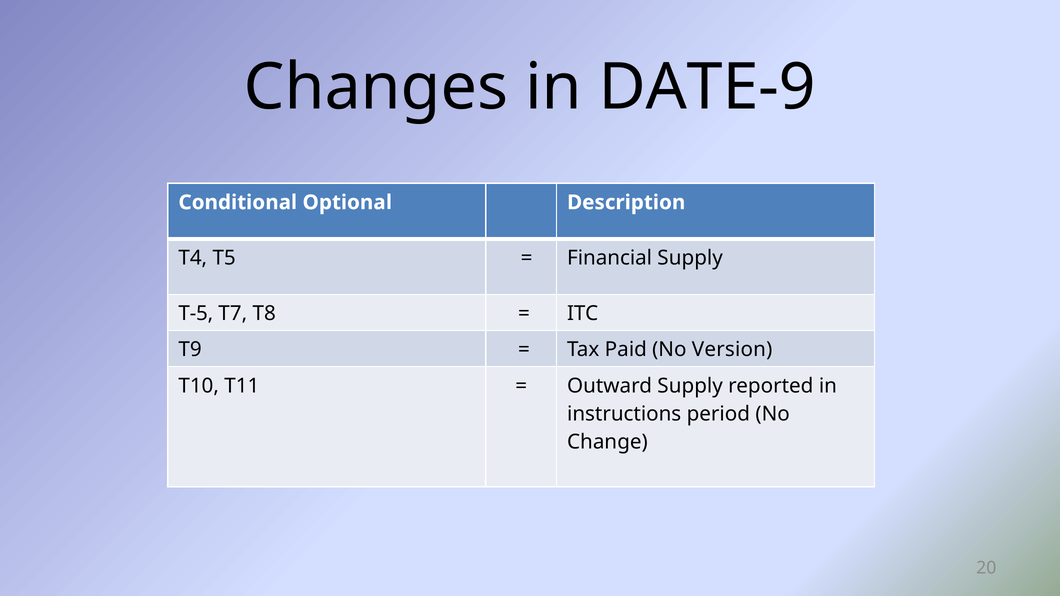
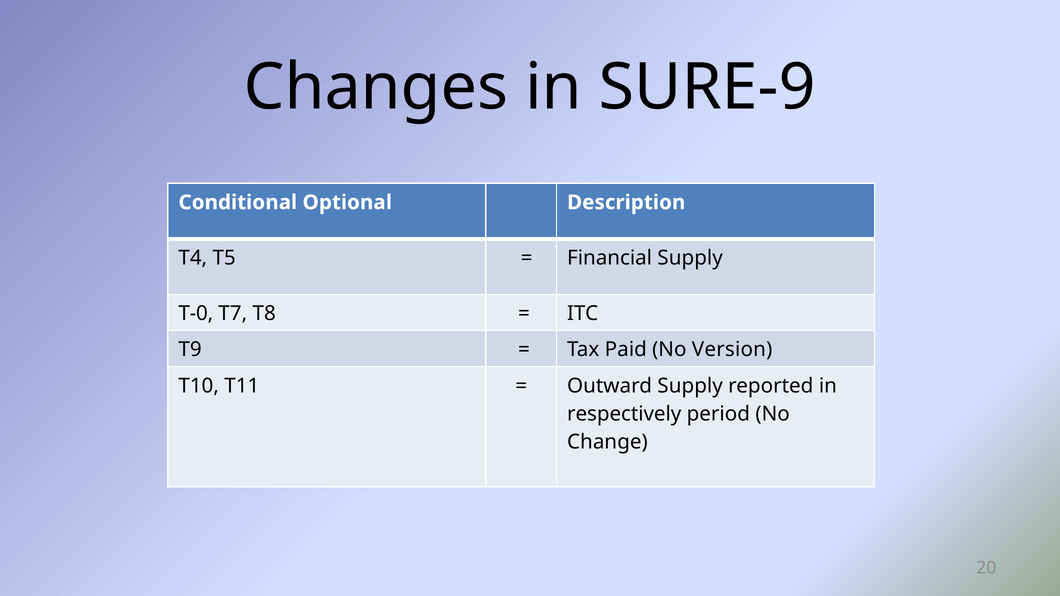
DATE-9: DATE-9 -> SURE-9 (707, 87)
T-5: T-5 -> T-0 (196, 314)
instructions: instructions -> respectively (624, 414)
